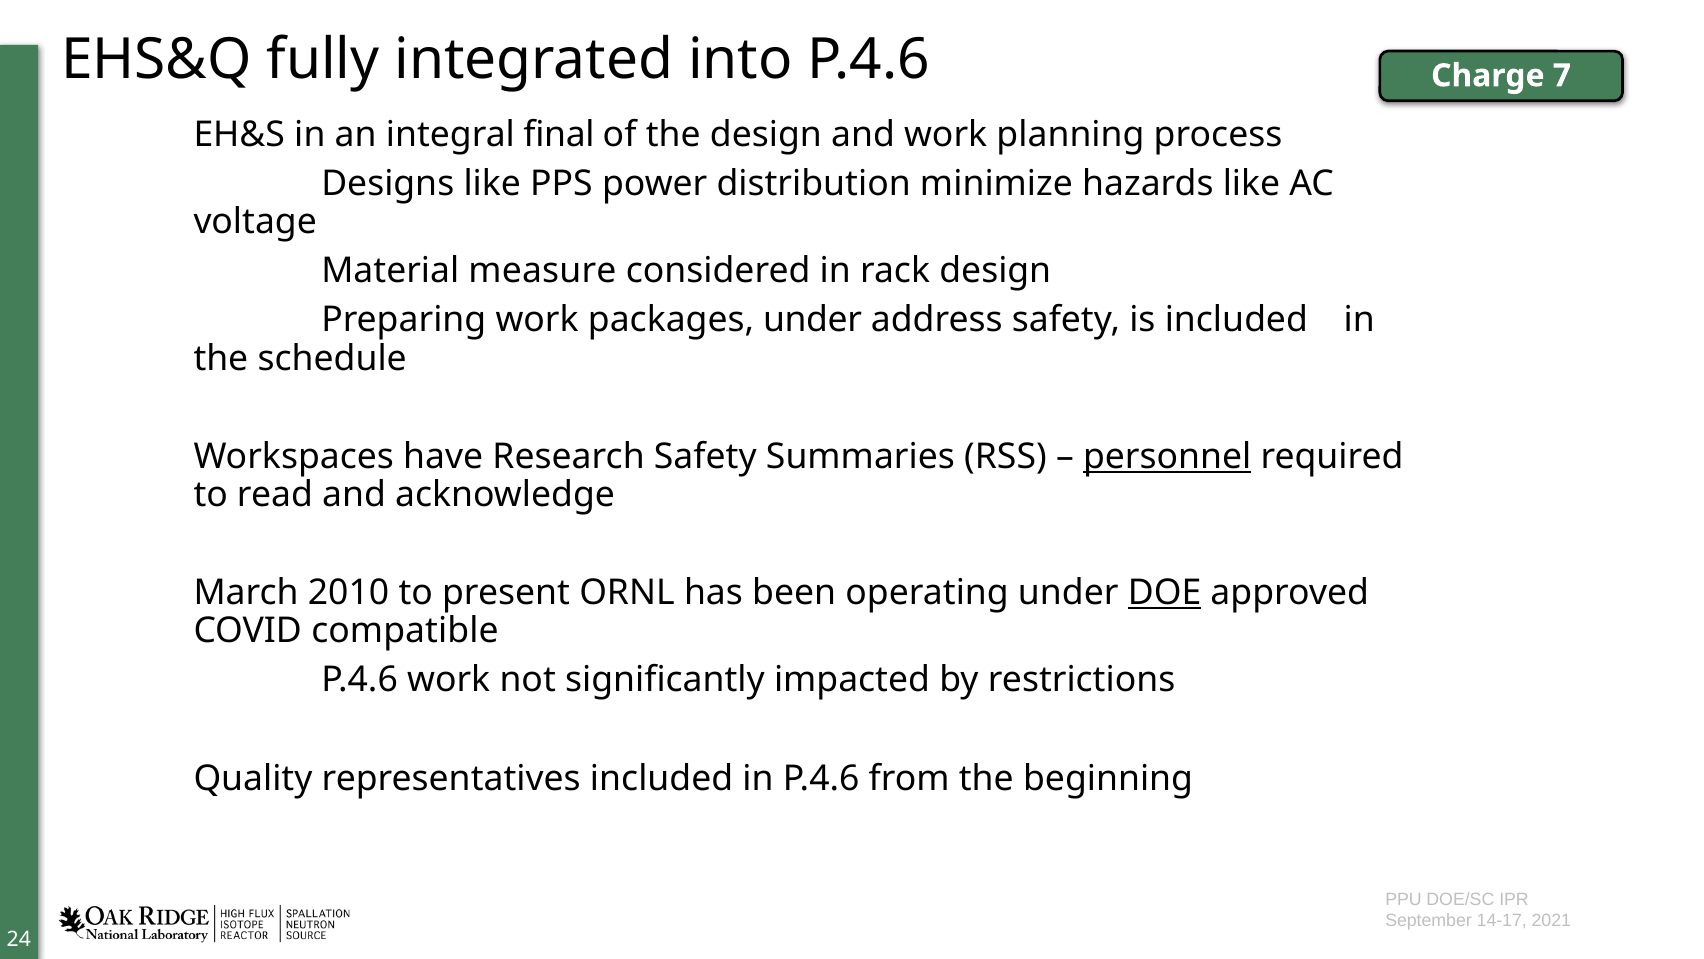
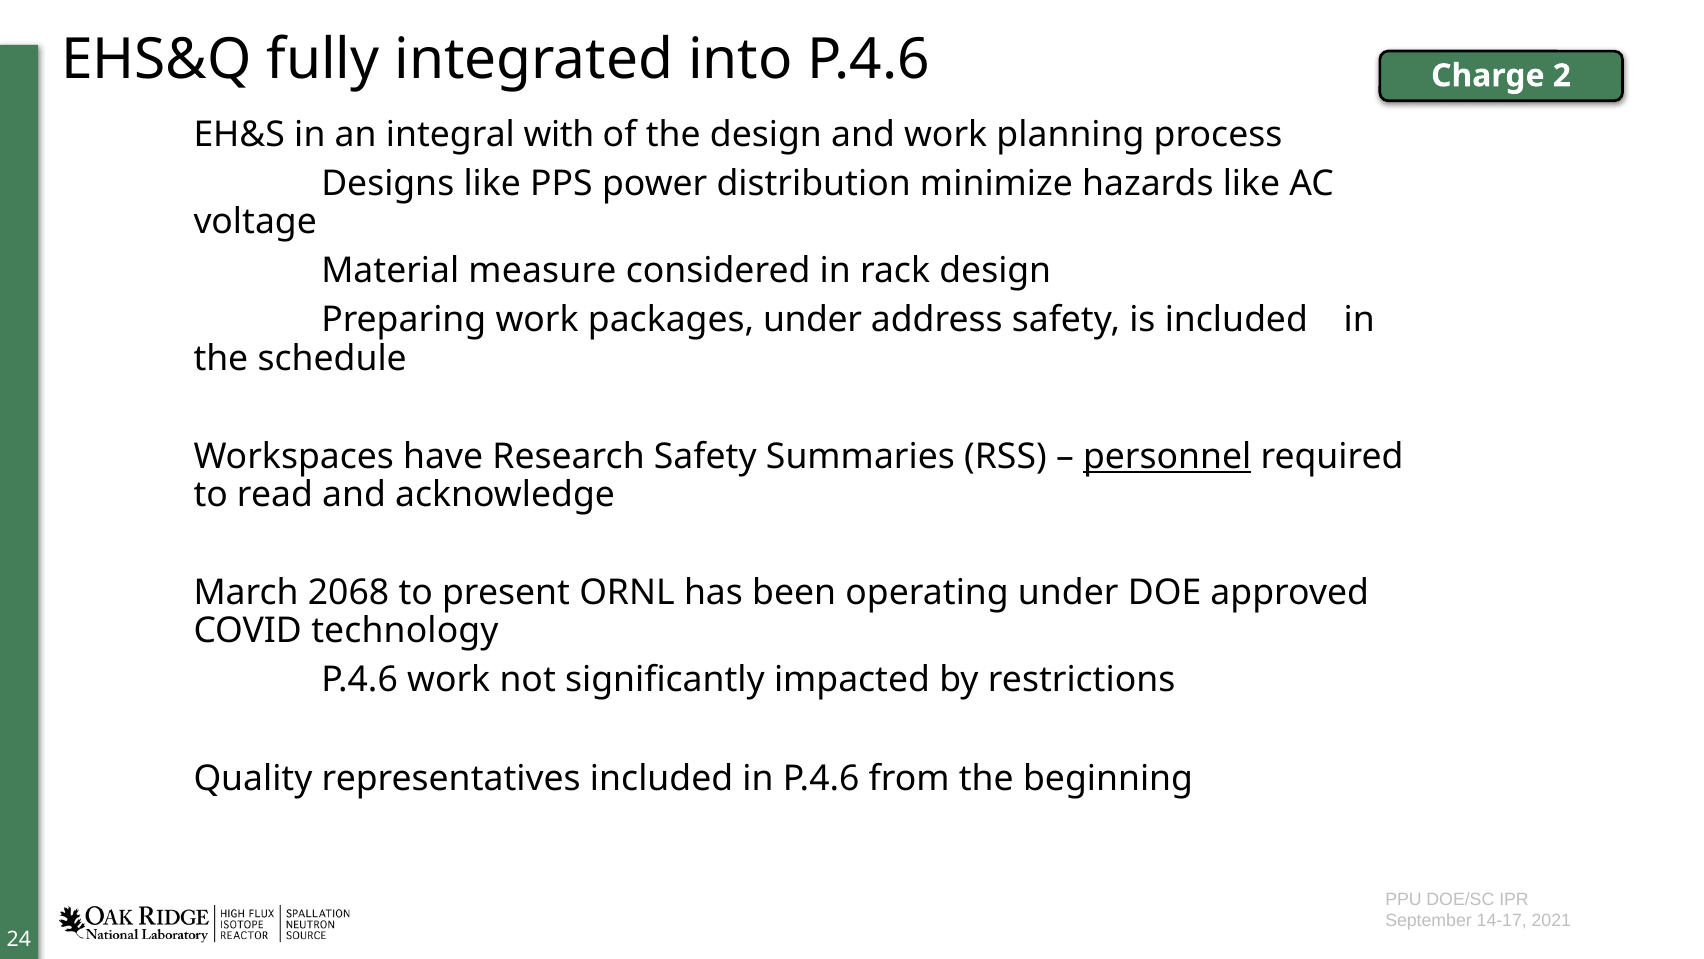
7: 7 -> 2 (1562, 76)
final: final -> with (559, 134)
2010: 2010 -> 2068 (349, 593)
DOE underline: present -> none (1165, 593)
compatible: compatible -> technology (405, 631)
